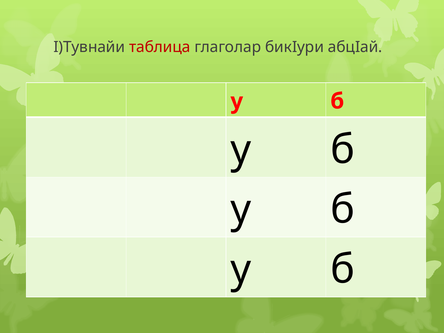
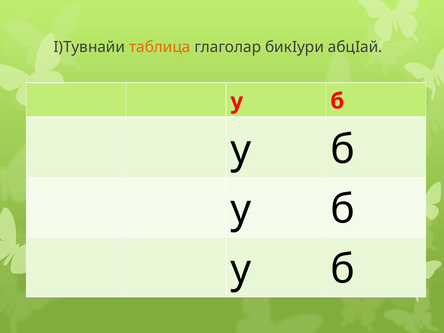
таблица colour: red -> orange (160, 47)
